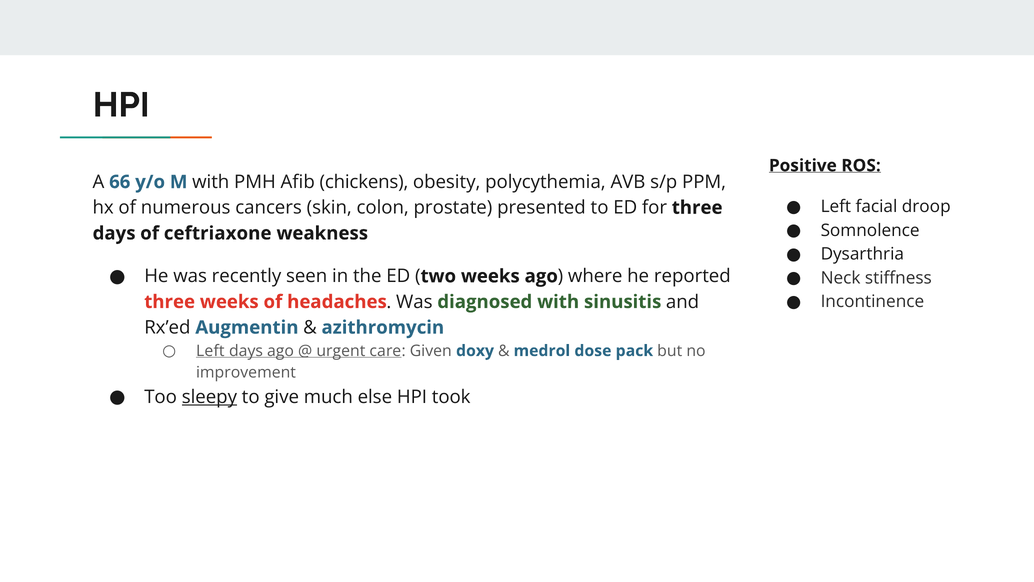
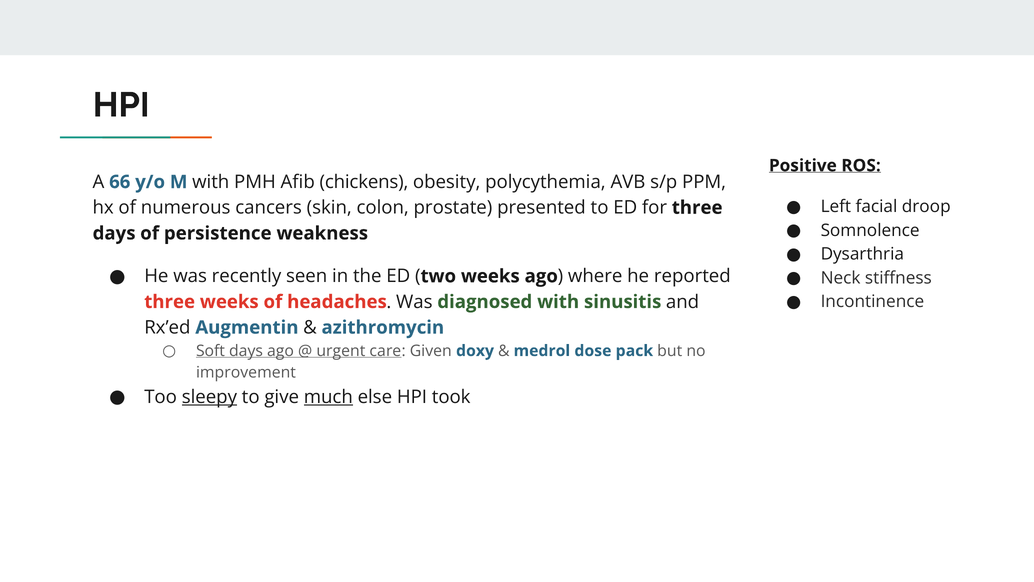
ceftriaxone: ceftriaxone -> persistence (218, 233)
Left: Left -> Soft (210, 351)
much underline: none -> present (328, 397)
